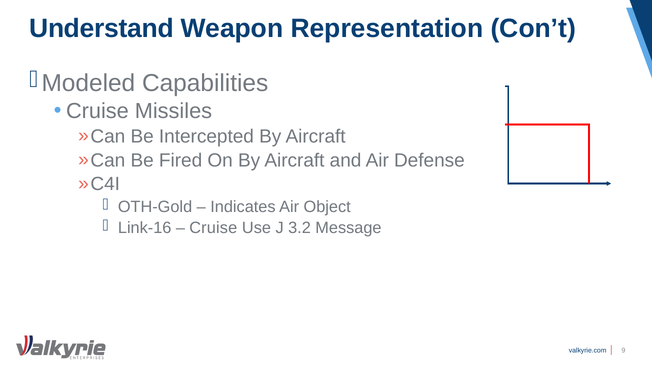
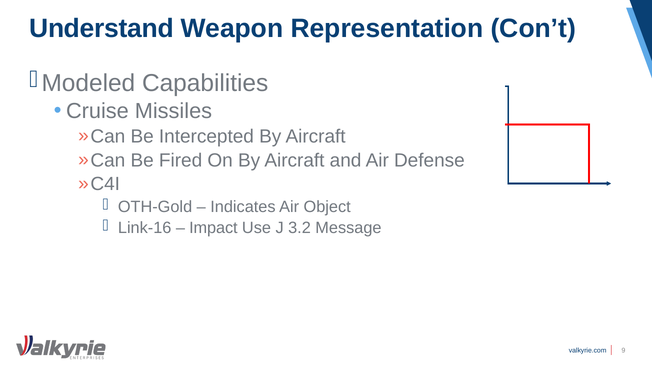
Cruise: Cruise -> Impact (213, 227)
